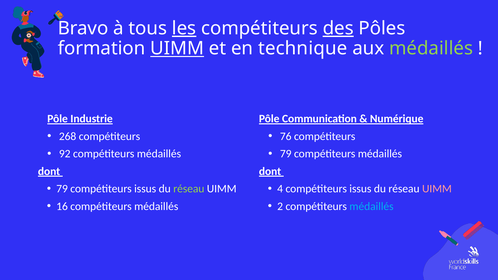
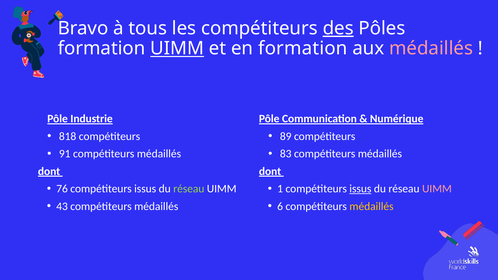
les underline: present -> none (184, 28)
en technique: technique -> formation (303, 48)
médaillés colour: light green -> pink (431, 48)
268: 268 -> 818 (68, 136)
76: 76 -> 89 (286, 136)
92: 92 -> 91 (65, 154)
79: 79 -> 83 (286, 154)
79: 79 -> 76 (62, 189)
4: 4 -> 1 (280, 189)
issus underline: none -> present (360, 189)
16: 16 -> 43 (62, 206)
2: 2 -> 6 (280, 206)
médaillés colour: light blue -> yellow (372, 206)
